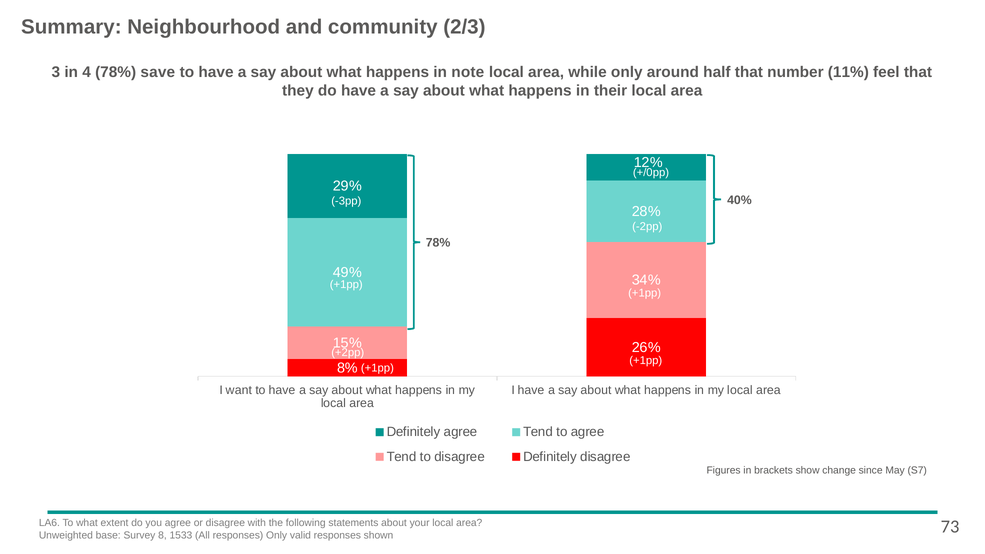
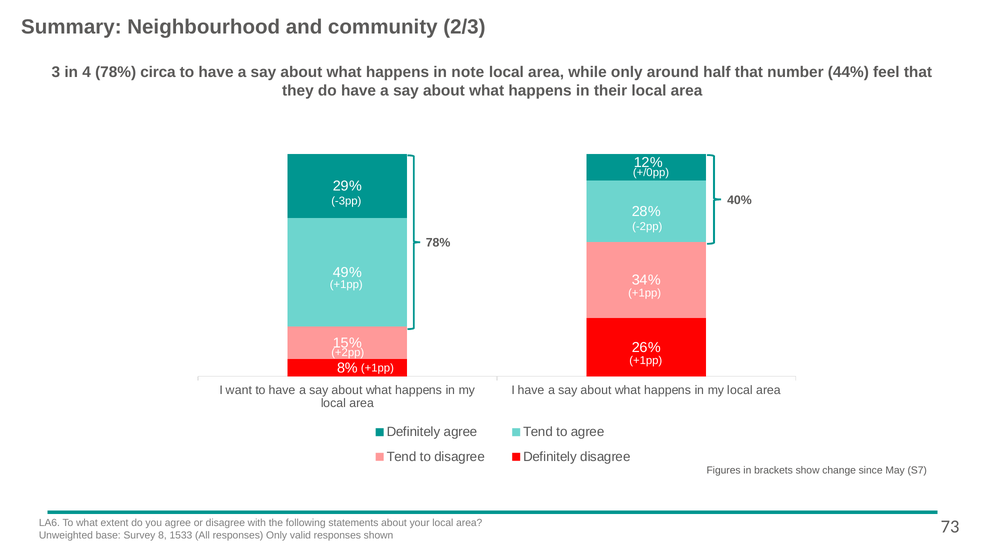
save: save -> circa (158, 72)
11%: 11% -> 44% (848, 72)
